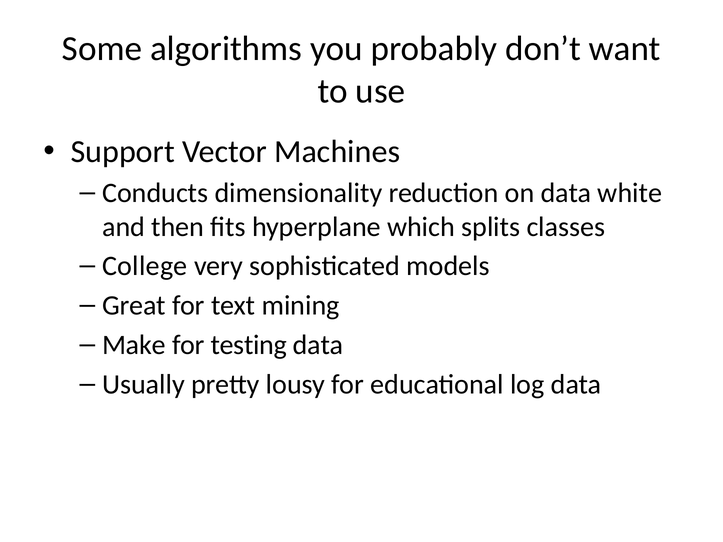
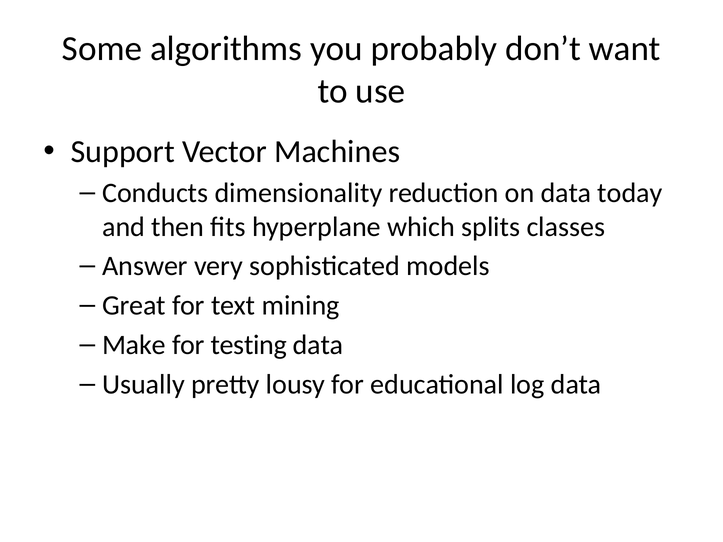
white: white -> today (630, 193)
College: College -> Answer (145, 266)
